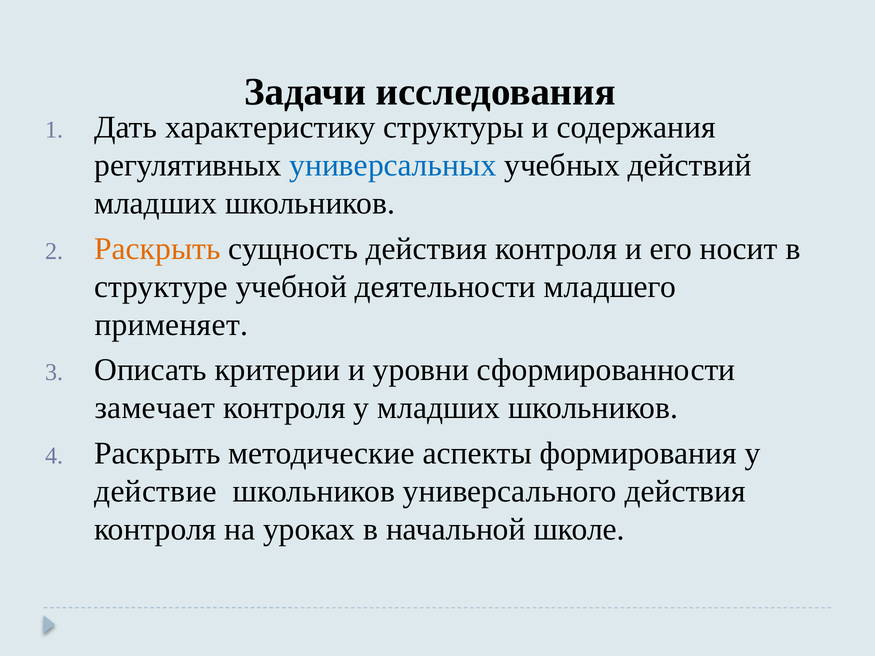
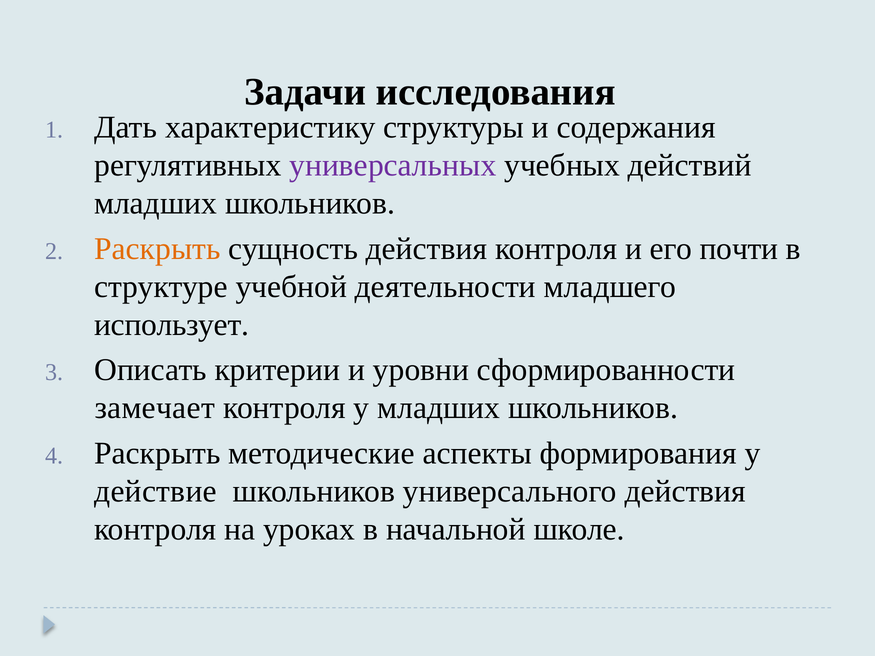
универсальных colour: blue -> purple (393, 166)
носит: носит -> почти (739, 249)
применяет: применяет -> использует (172, 325)
